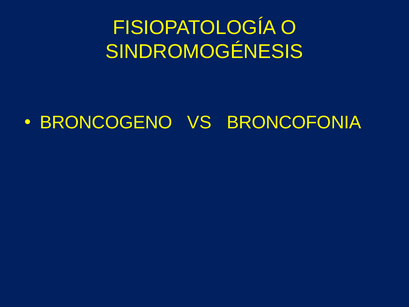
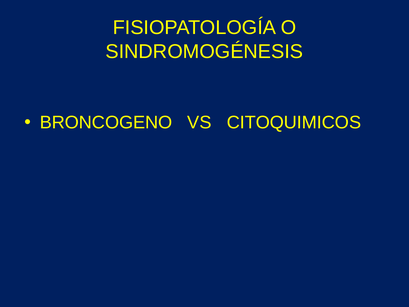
BRONCOFONIA: BRONCOFONIA -> CITOQUIMICOS (294, 123)
